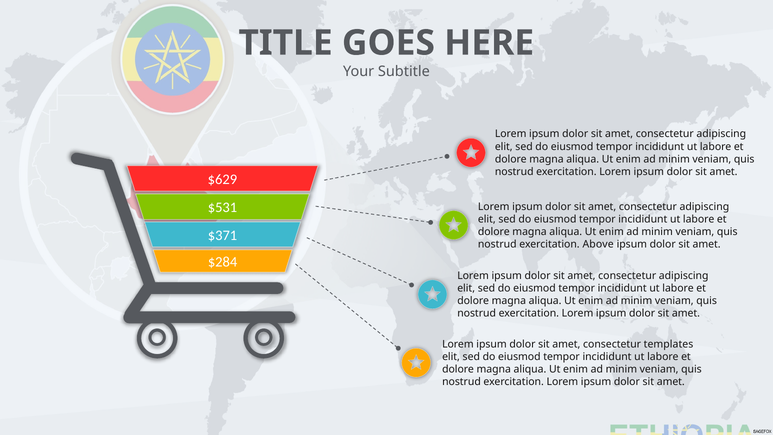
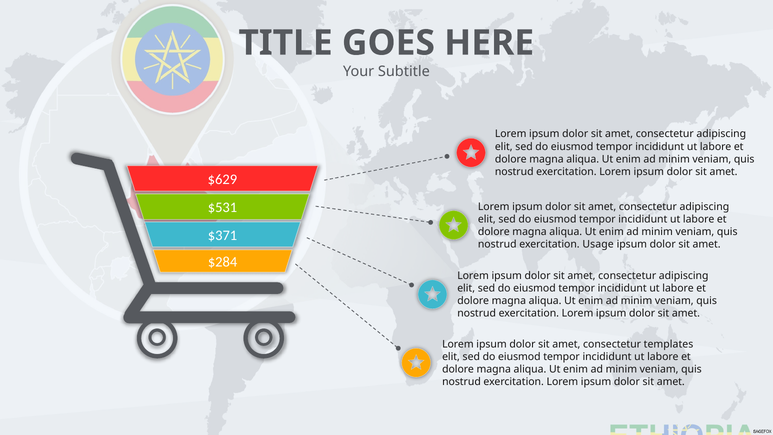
Above: Above -> Usage (598, 244)
